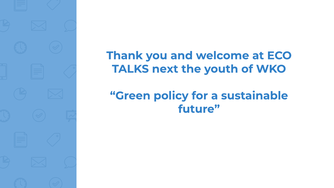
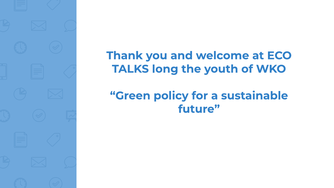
next: next -> long (165, 69)
